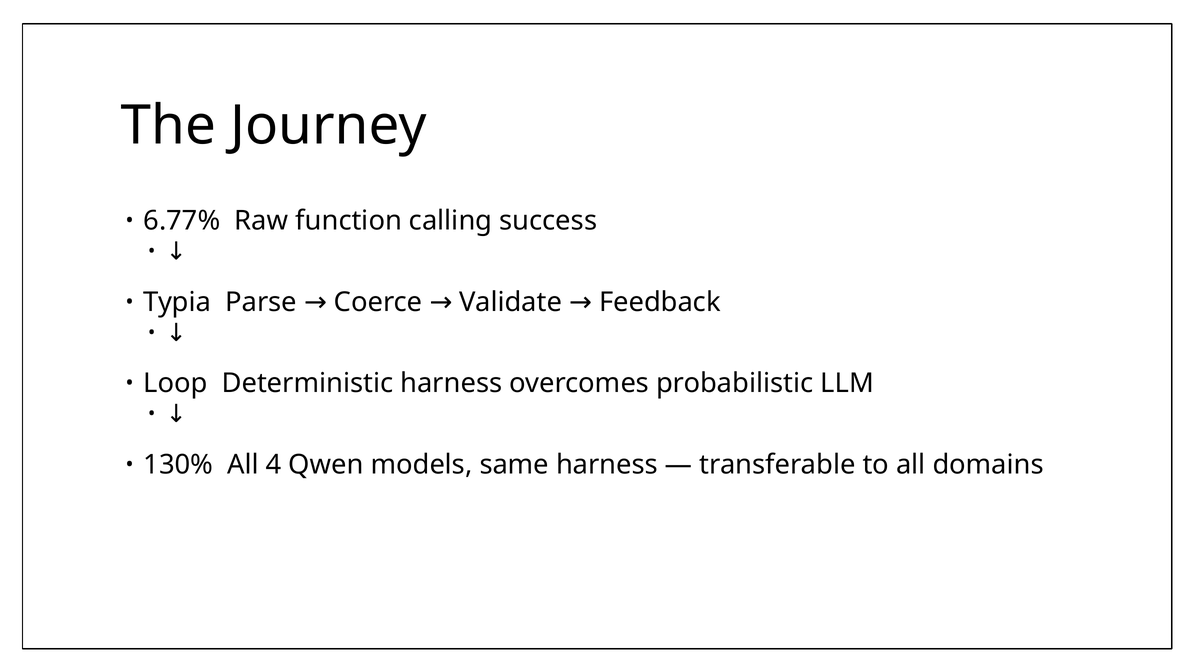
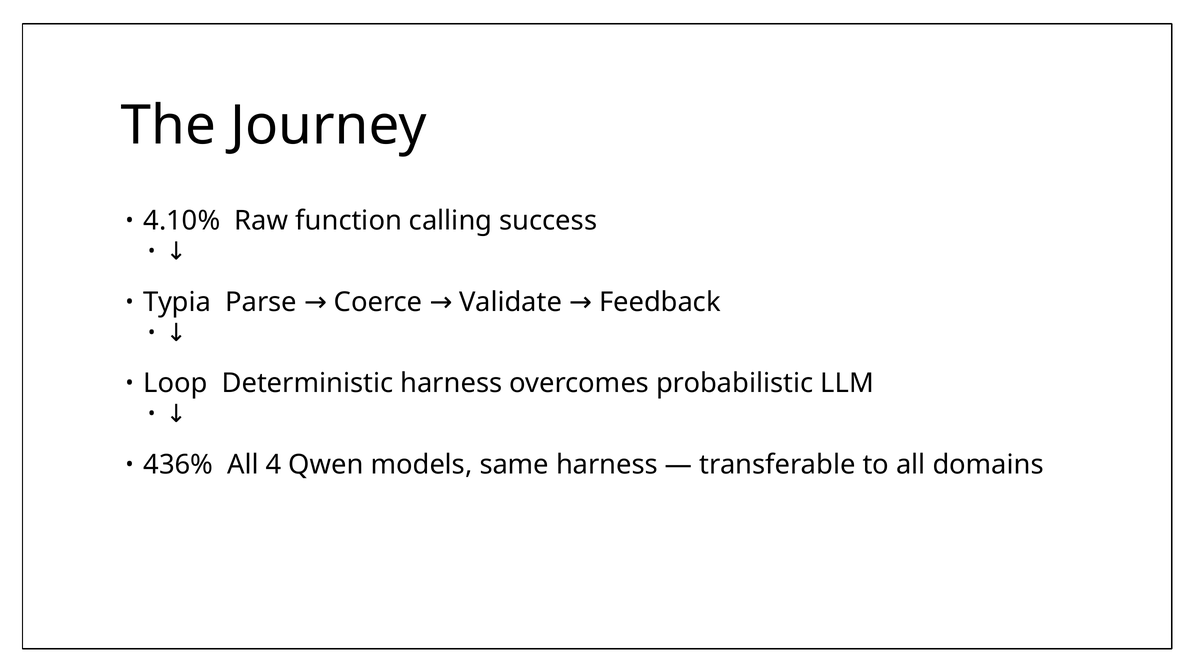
6.77%: 6.77% -> 4.10% (182, 221)
130%: 130% -> 436% (178, 465)
